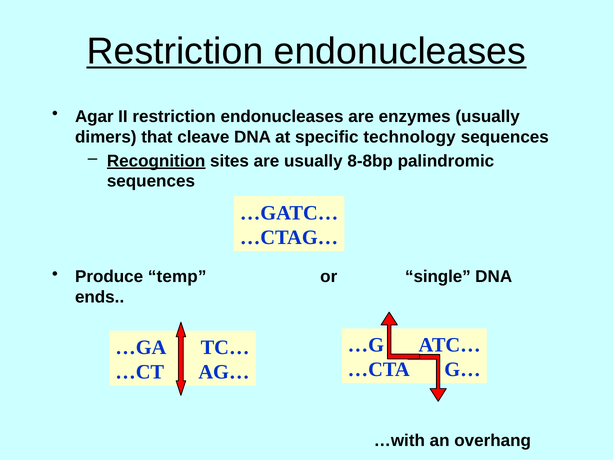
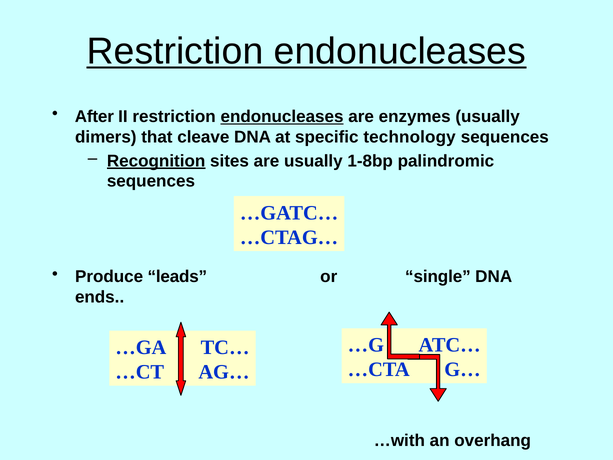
Agar: Agar -> After (94, 117)
endonucleases underline: none -> present (282, 117)
8-8bp: 8-8bp -> 1-8bp (370, 161)
temp: temp -> leads (177, 277)
